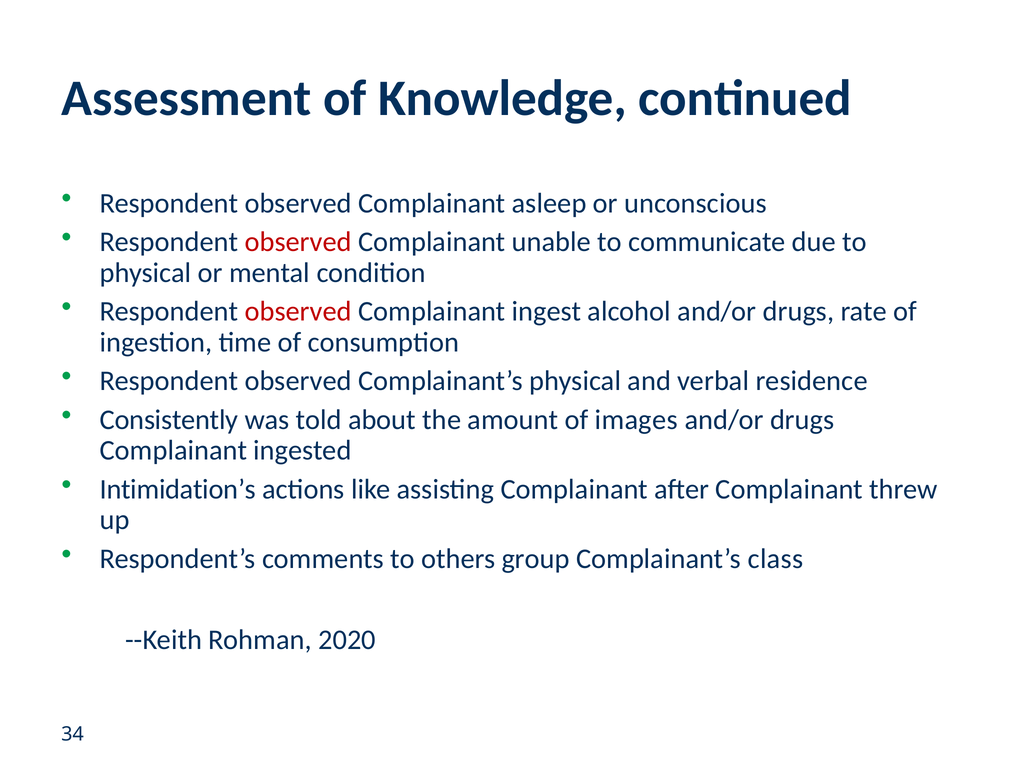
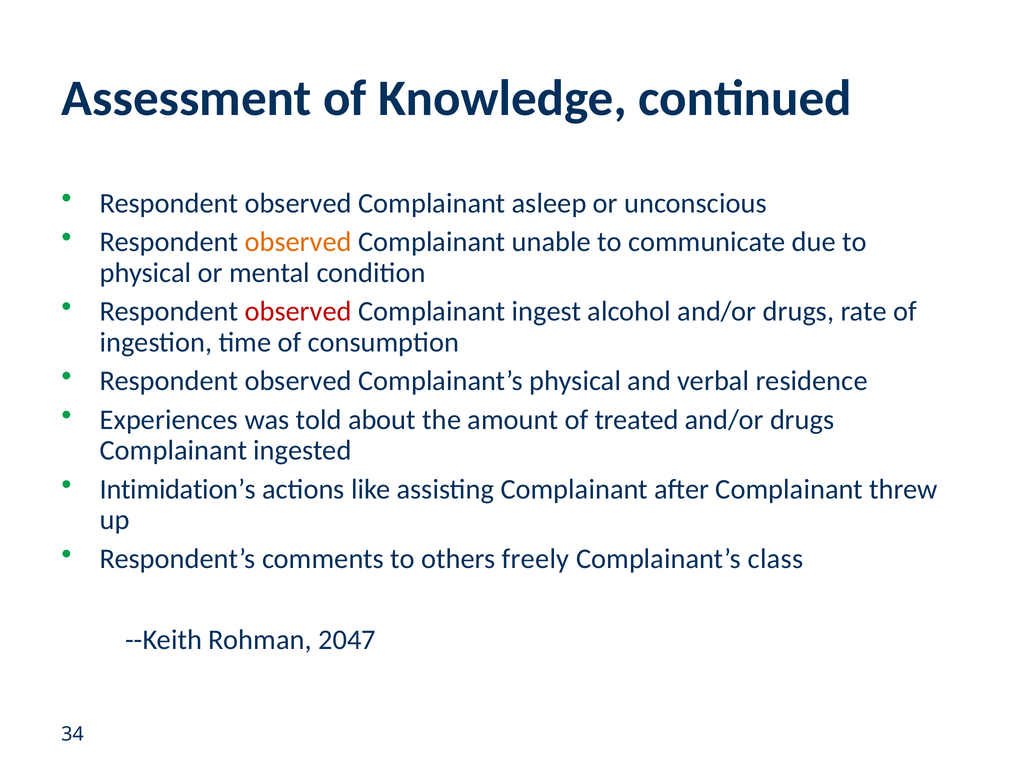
observed colour: red -> orange (298, 242)
Consistently: Consistently -> Experiences (169, 420)
images: images -> treated (637, 420)
group: group -> freely (536, 559)
2020: 2020 -> 2047 (347, 640)
